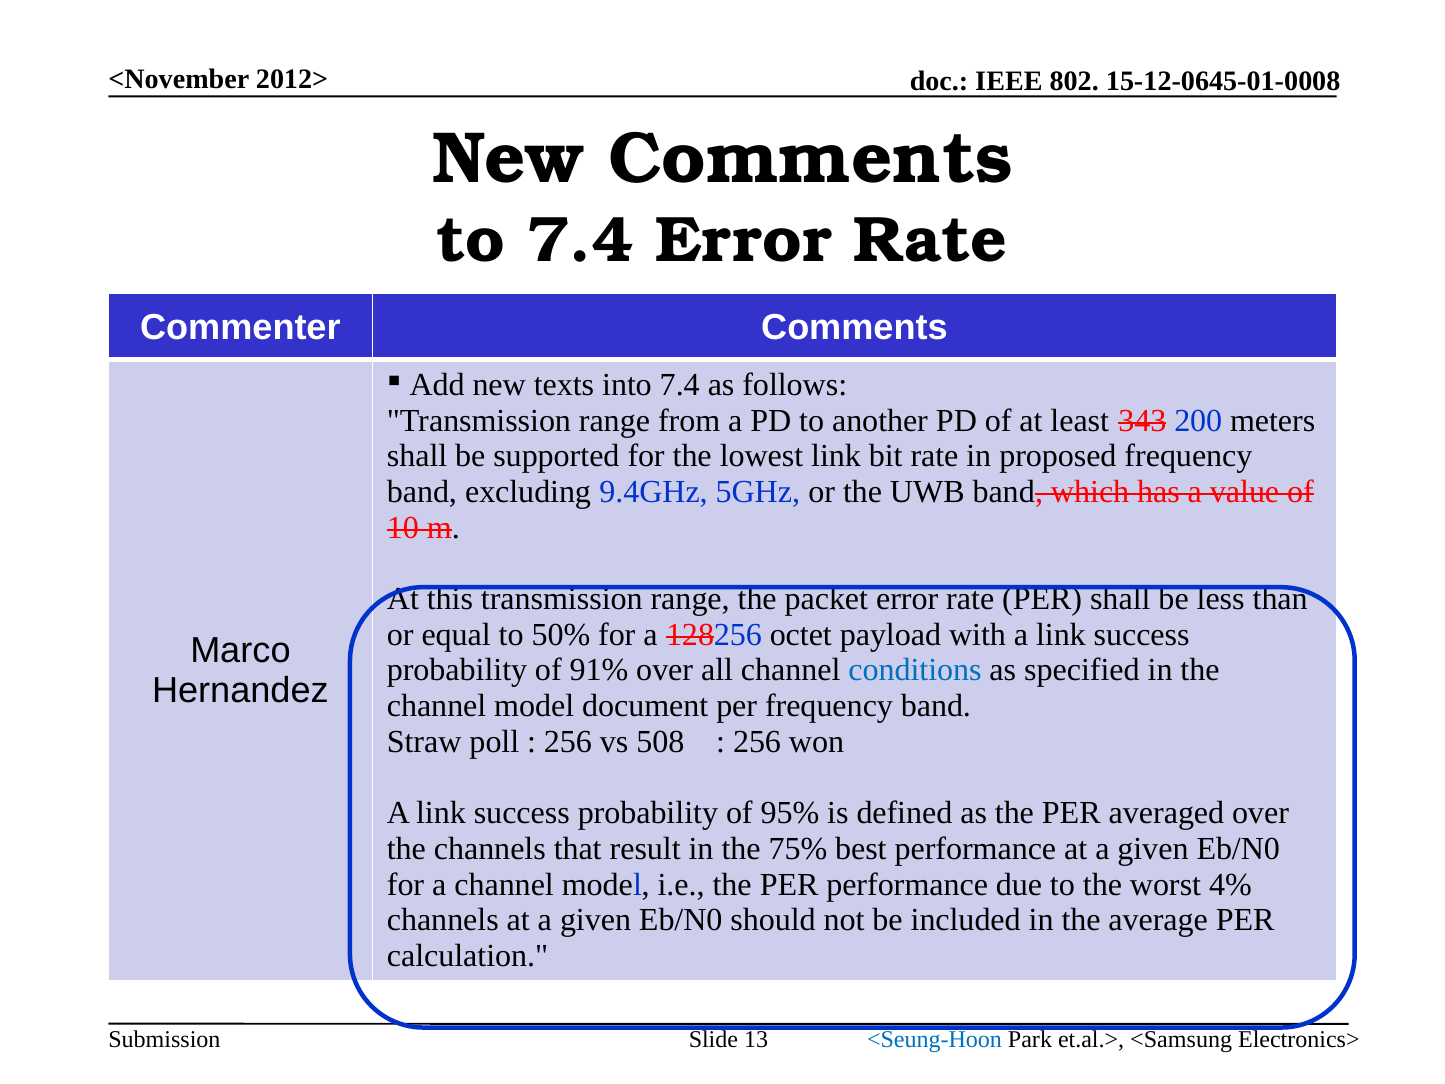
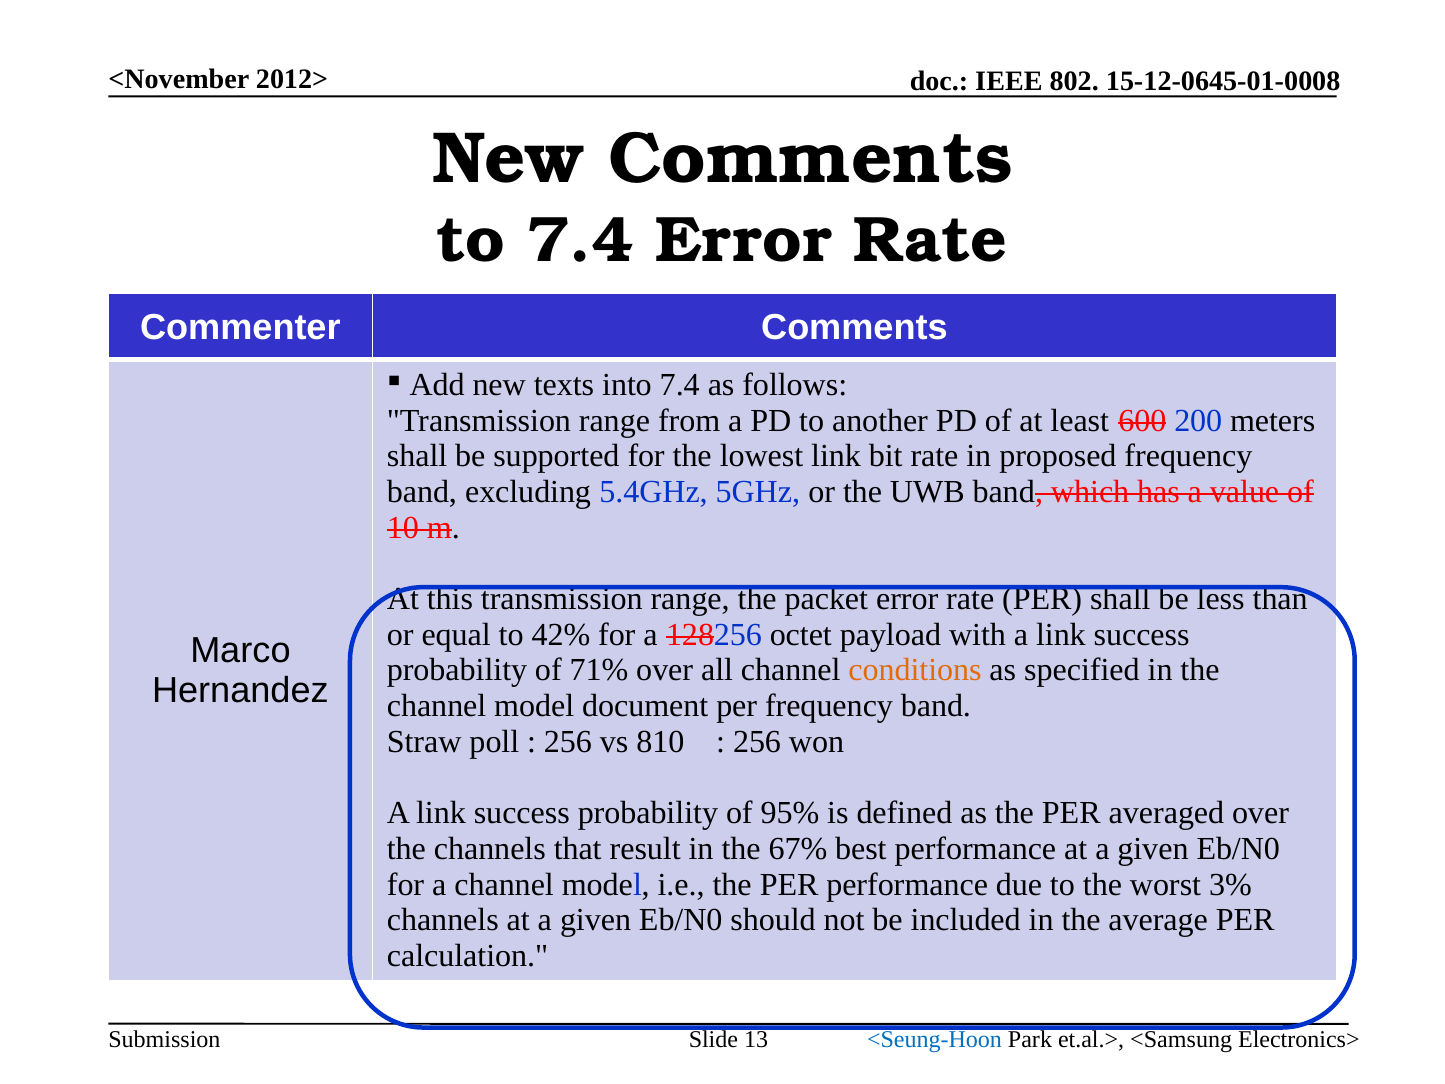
343: 343 -> 600 (1142, 421)
9.4GHz: 9.4GHz -> 5.4GHz (654, 492)
50%: 50% -> 42% (561, 635)
91%: 91% -> 71% (599, 670)
conditions colour: blue -> orange (915, 670)
508: 508 -> 810 (660, 742)
75%: 75% -> 67% (798, 849)
4%: 4% -> 3% (1230, 884)
